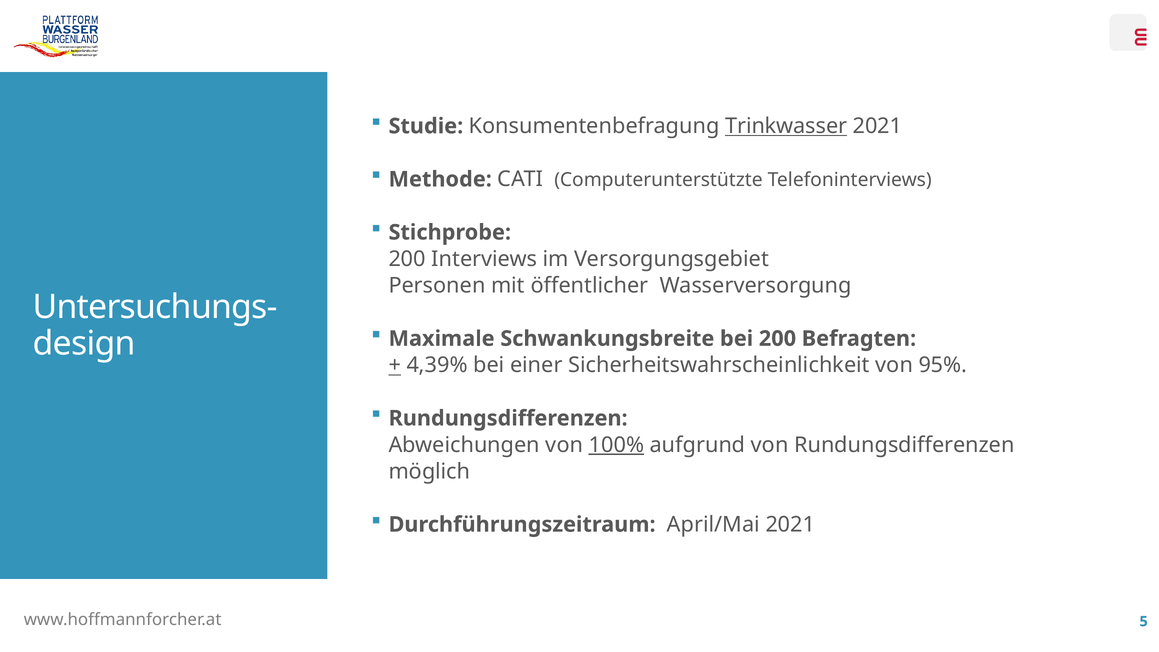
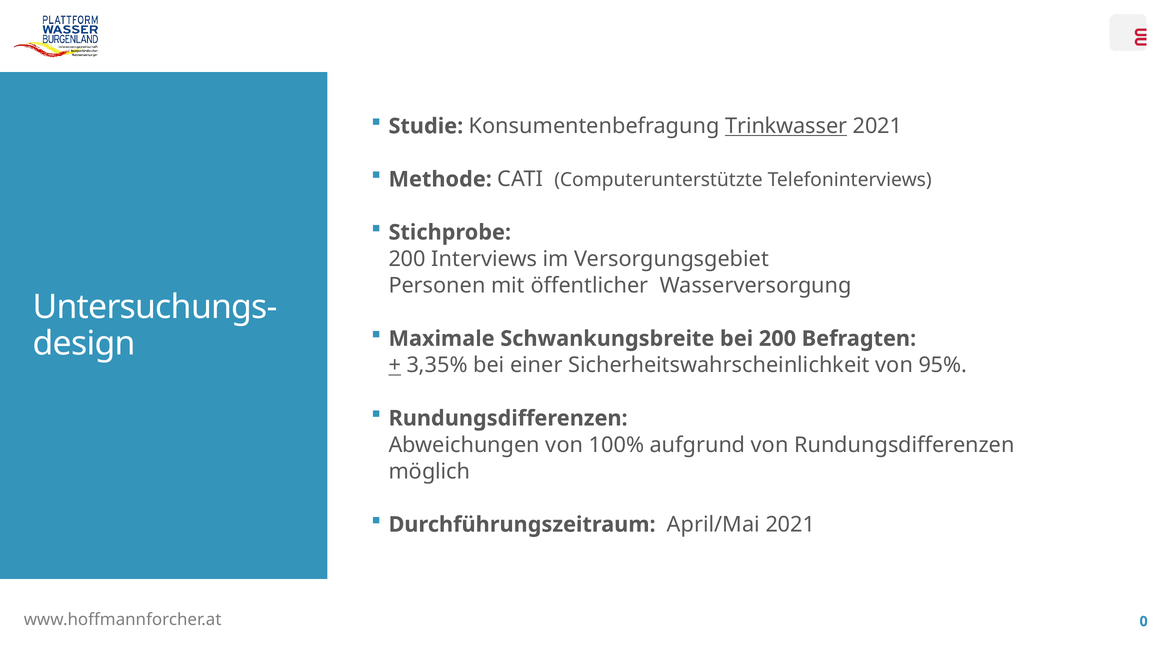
4,39%: 4,39% -> 3,35% (437, 365)
100% underline: present -> none (616, 445)
5: 5 -> 0 (1144, 621)
